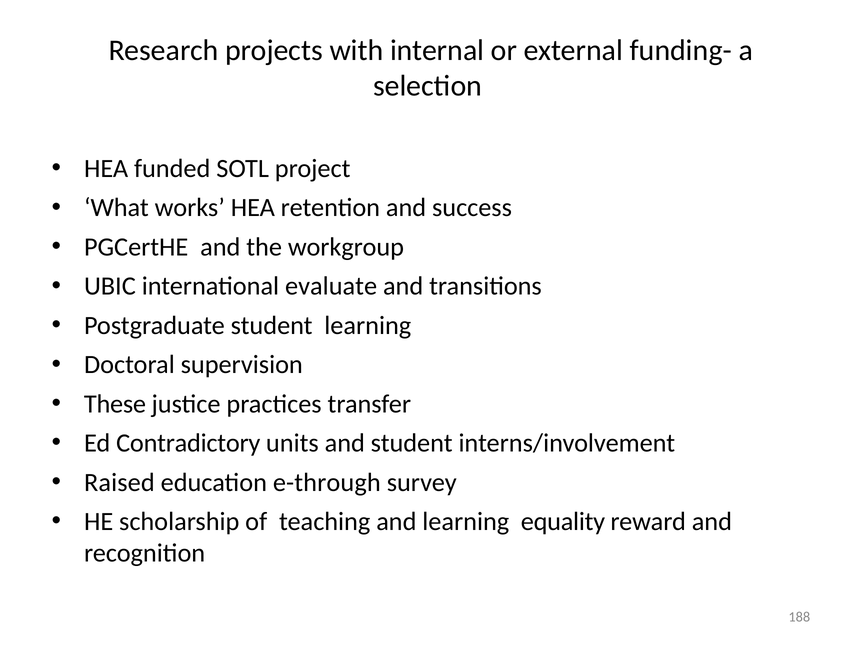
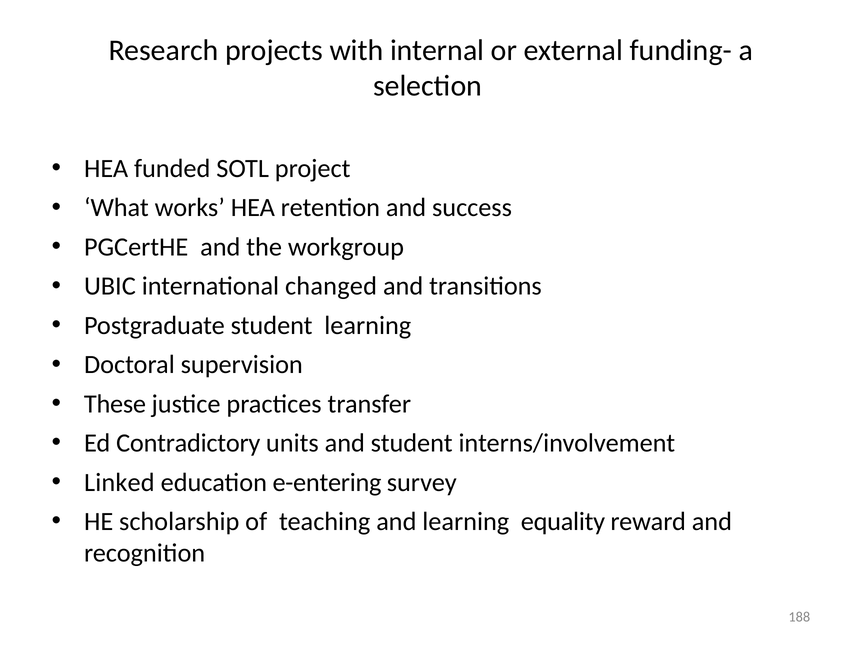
evaluate: evaluate -> changed (331, 286)
Raised: Raised -> Linked (119, 483)
e-through: e-through -> e-entering (327, 483)
